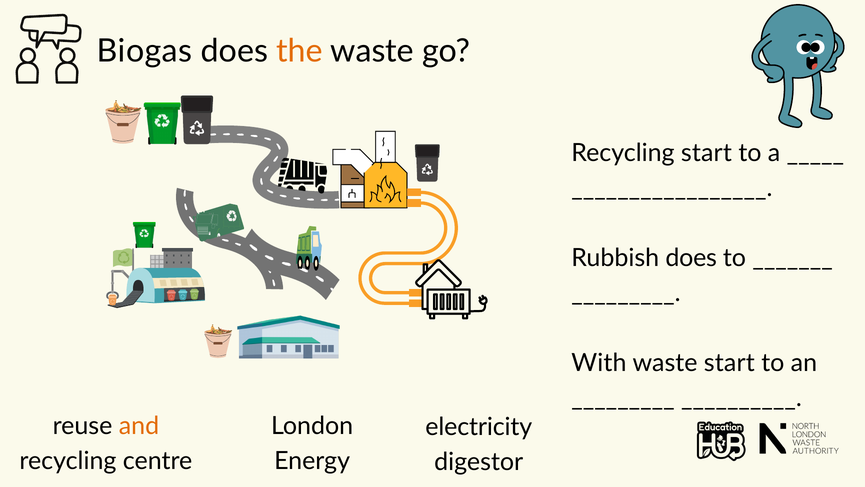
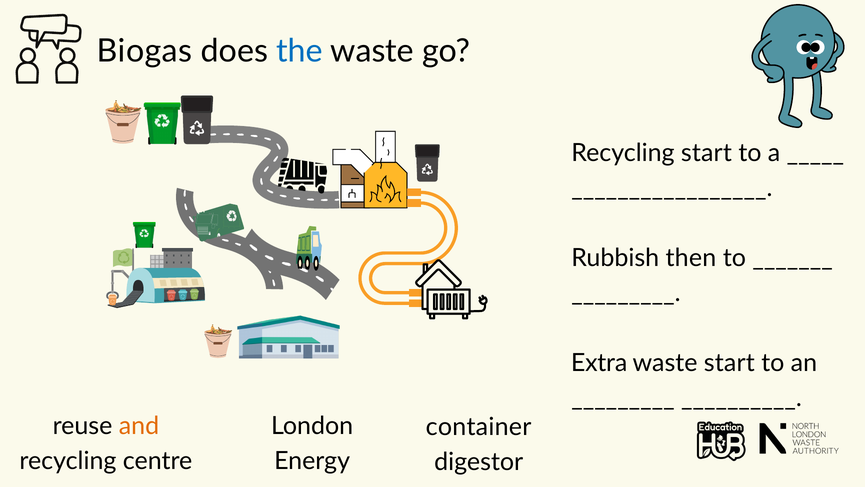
the colour: orange -> blue (300, 51)
Rubbish does: does -> then (691, 258)
With: With -> Extra (599, 363)
electricity: electricity -> container (479, 426)
